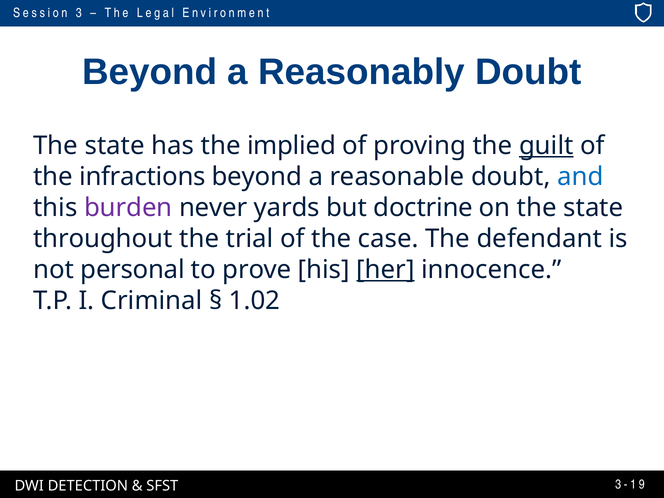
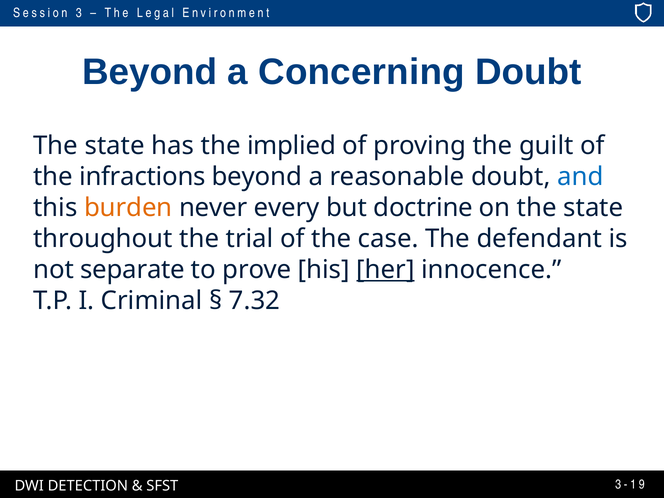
Reasonably: Reasonably -> Concerning (361, 72)
guilt underline: present -> none (546, 146)
burden colour: purple -> orange (128, 208)
yards: yards -> every (287, 208)
personal: personal -> separate (133, 270)
1.02: 1.02 -> 7.32 (255, 301)
